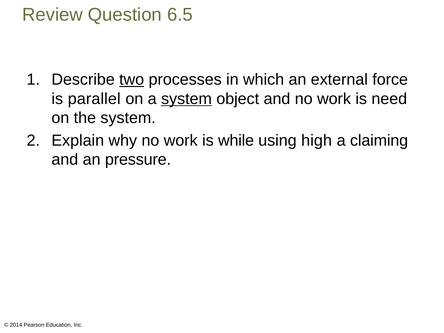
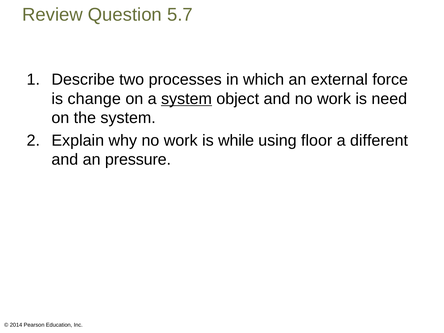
6.5: 6.5 -> 5.7 (180, 15)
two underline: present -> none (132, 80)
parallel: parallel -> change (94, 99)
high: high -> floor (317, 140)
claiming: claiming -> different (379, 140)
